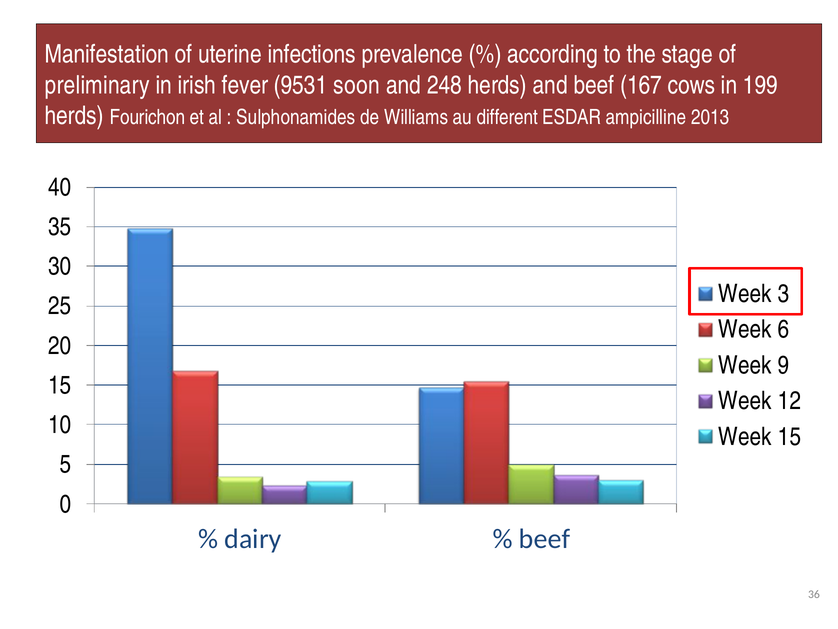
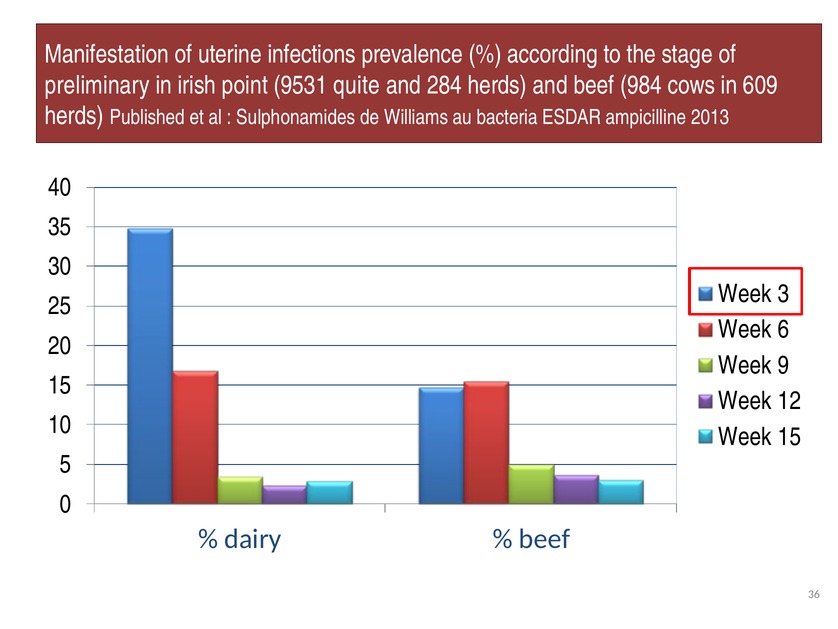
fever: fever -> point (245, 85)
soon: soon -> quite (357, 85)
248: 248 -> 284 (445, 85)
167: 167 -> 984 (641, 85)
199: 199 -> 609 (760, 85)
Fourichon: Fourichon -> Published (147, 117)
different: different -> bacteria (507, 117)
